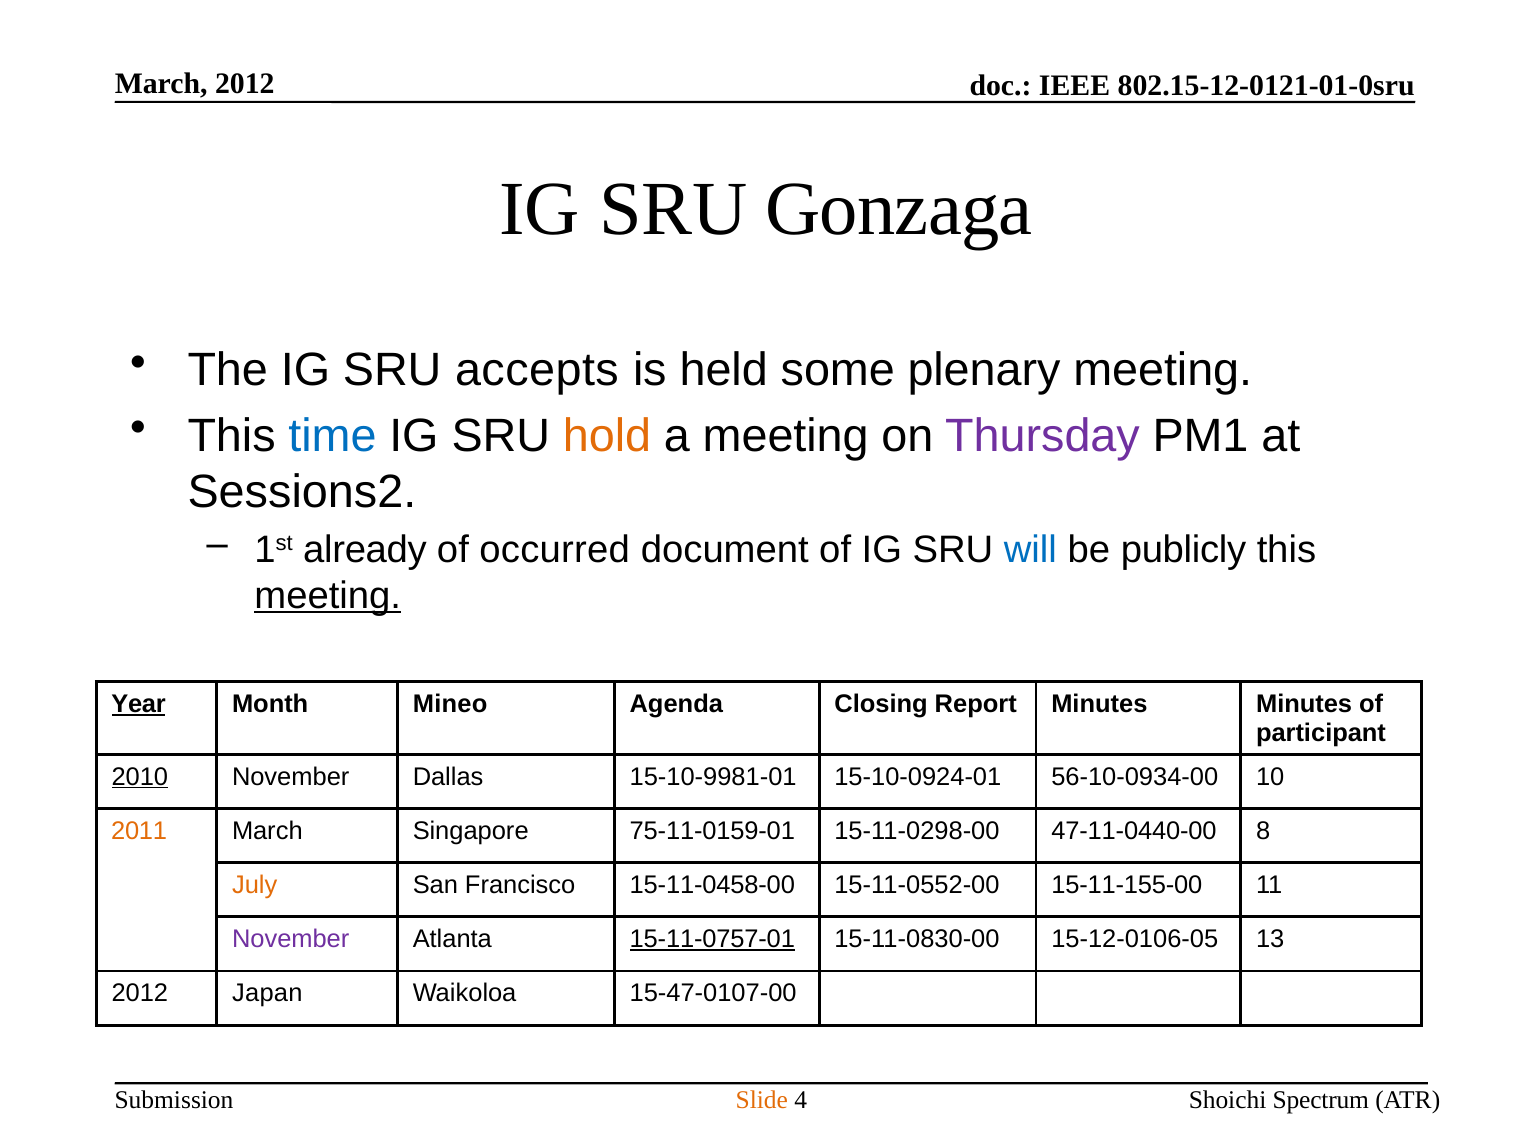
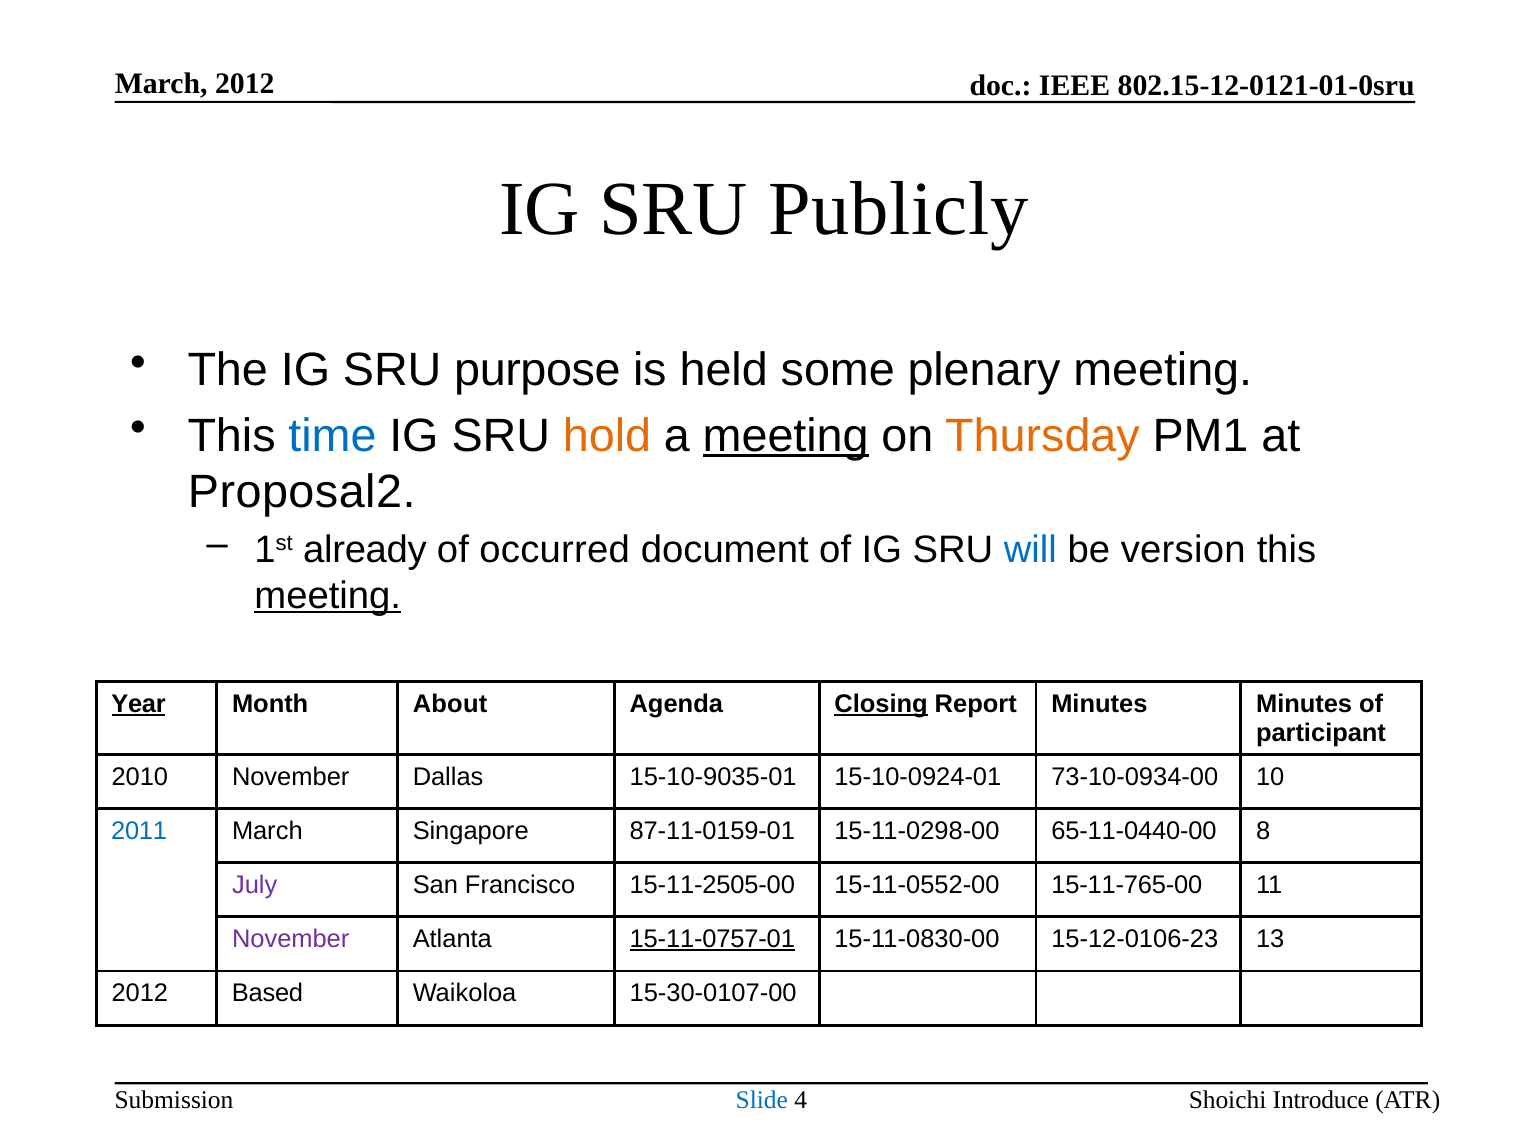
Gonzaga: Gonzaga -> Publicly (898, 209)
accepts: accepts -> purpose (537, 371)
meeting underline: none -> present (786, 436)
Thursday colour: purple -> orange (1043, 436)
Sessions2: Sessions2 -> Proposal2 (302, 492)
publicly: publicly -> version (1183, 550)
Mineo: Mineo -> About (450, 705)
Closing underline: none -> present (881, 705)
2010 underline: present -> none (140, 777)
15-10-9981-01: 15-10-9981-01 -> 15-10-9035-01 (713, 777)
56-10-0934-00: 56-10-0934-00 -> 73-10-0934-00 (1135, 777)
2011 colour: orange -> blue (139, 831)
75-11-0159-01: 75-11-0159-01 -> 87-11-0159-01 (712, 831)
47-11-0440-00: 47-11-0440-00 -> 65-11-0440-00 (1134, 831)
July colour: orange -> purple (255, 885)
15-11-0458-00: 15-11-0458-00 -> 15-11-2505-00 (712, 885)
15-11-155-00: 15-11-155-00 -> 15-11-765-00 (1127, 885)
15-12-0106-05: 15-12-0106-05 -> 15-12-0106-23 (1135, 940)
Japan: Japan -> Based (268, 994)
15-47-0107-00: 15-47-0107-00 -> 15-30-0107-00 (713, 994)
Spectrum: Spectrum -> Introduce (1321, 1101)
Slide colour: orange -> blue (762, 1101)
